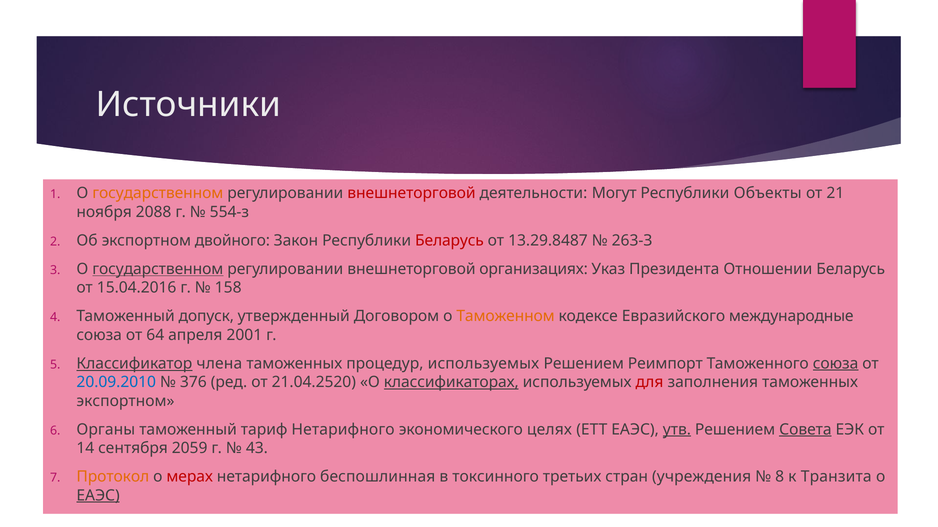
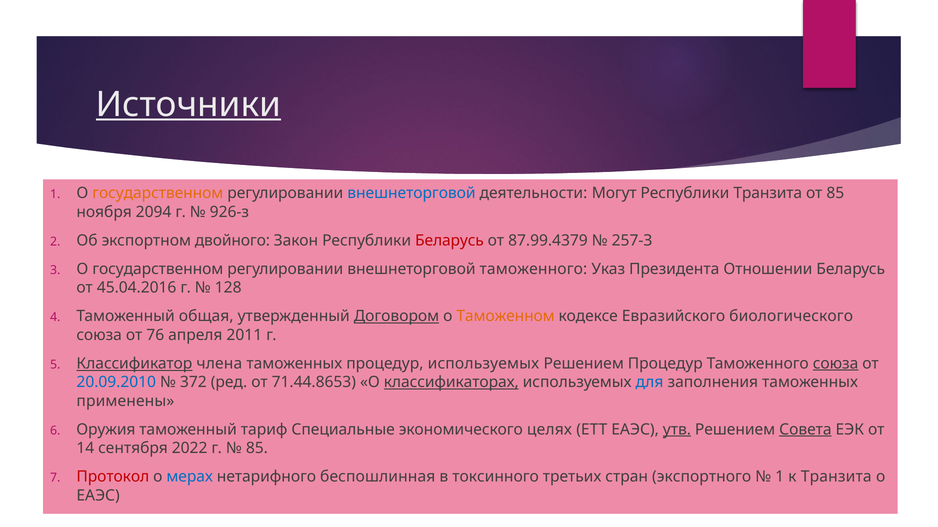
Источники underline: none -> present (188, 105)
внешнеторговой colour: red -> blue (411, 194)
Республики Объекты: Объекты -> Транзита (768, 194)
от 21: 21 -> 85 (835, 194)
2088: 2088 -> 2094 (154, 212)
554-з: 554-з -> 926-з (229, 212)
13.29.8487: 13.29.8487 -> 87.99.4379 (548, 241)
263-З: 263-З -> 257-З (632, 241)
государственном underline: present -> none (158, 269)
внешнеторговой организациях: организациях -> таможенного (533, 269)
15.04.2016: 15.04.2016 -> 45.04.2016 (137, 288)
158: 158 -> 128 (228, 288)
допуск: допуск -> общая (206, 317)
Договором underline: none -> present (397, 317)
международные: международные -> биологического (791, 317)
64: 64 -> 76 (155, 335)
2001: 2001 -> 2011 (244, 335)
Решением Реимпорт: Реимпорт -> Процедур (665, 364)
376: 376 -> 372 (193, 383)
21.04.2520: 21.04.2520 -> 71.44.8653 (314, 383)
для colour: red -> blue (650, 383)
экспортном: экспортном -> применены (125, 401)
Органы: Органы -> Оружия (106, 430)
тариф Нетарифного: Нетарифного -> Специальные (343, 430)
2059: 2059 -> 2022 (190, 449)
43: 43 -> 85 (257, 449)
Протокол colour: orange -> red (113, 477)
мерах colour: red -> blue (190, 477)
учреждения: учреждения -> экспортного (702, 477)
8: 8 -> 1 (780, 477)
ЕАЭС underline: present -> none (98, 496)
